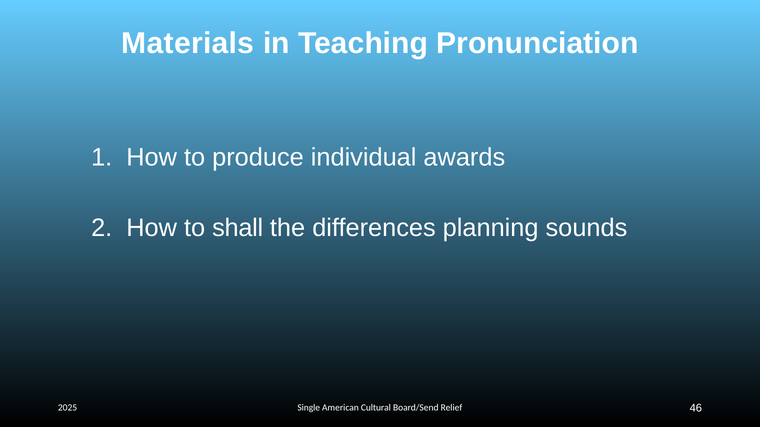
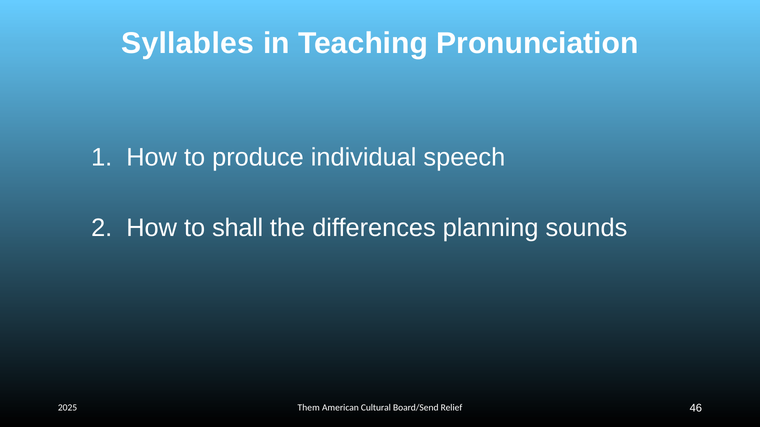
Materials: Materials -> Syllables (188, 43)
awards: awards -> speech (464, 157)
Single: Single -> Them (309, 408)
